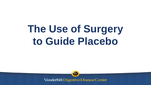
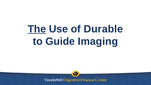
The underline: none -> present (37, 29)
Surgery: Surgery -> Durable (103, 29)
Placebo: Placebo -> Imaging (98, 41)
